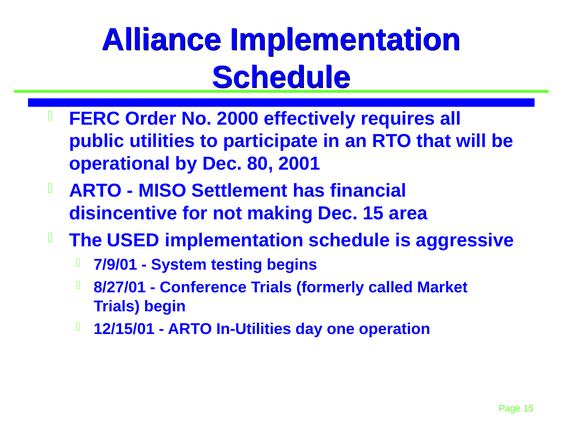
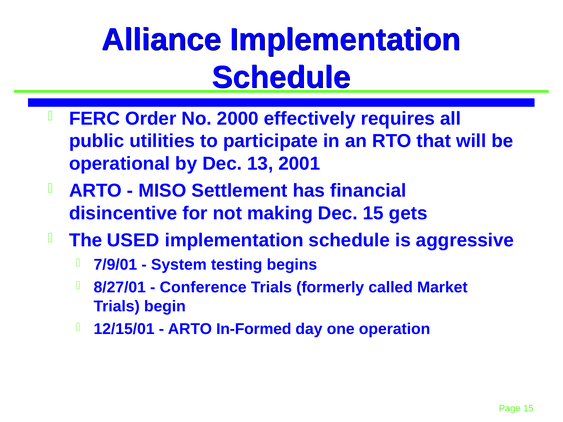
80: 80 -> 13 (260, 164)
area: area -> gets (408, 213)
In-Utilities: In-Utilities -> In-Formed (254, 329)
